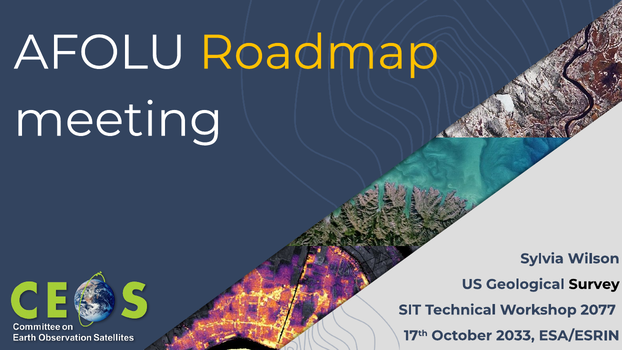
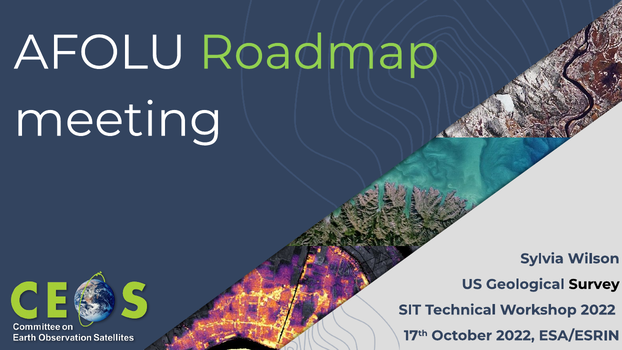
Roadmap colour: yellow -> light green (319, 53)
Workshop 2077: 2077 -> 2022 (598, 310)
October 2033: 2033 -> 2022 (515, 335)
